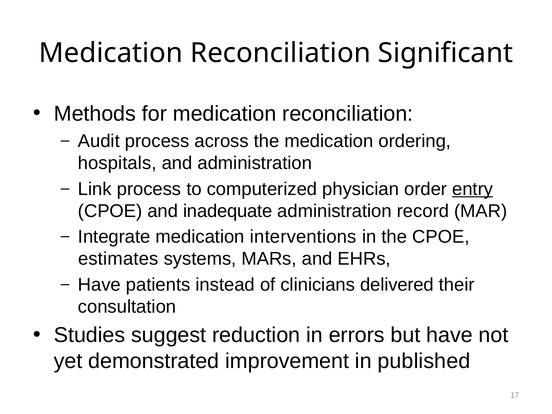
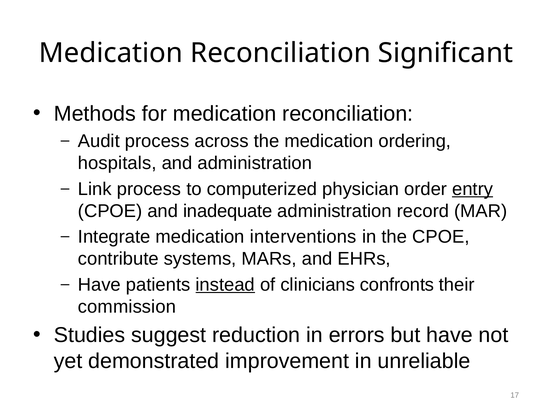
estimates: estimates -> contribute (118, 259)
instead underline: none -> present (225, 285)
delivered: delivered -> confronts (397, 285)
consultation: consultation -> commission (127, 307)
published: published -> unreliable (424, 361)
